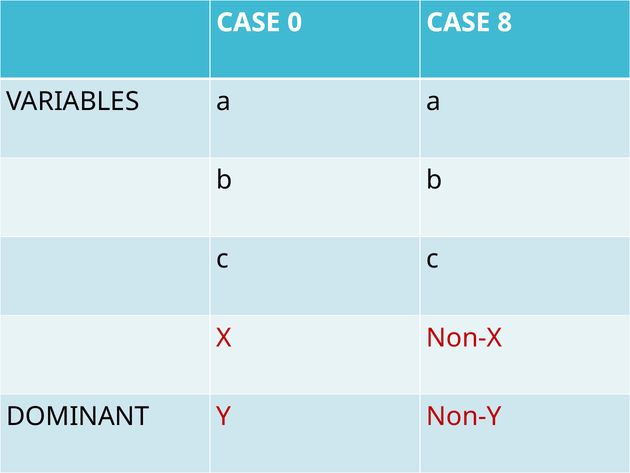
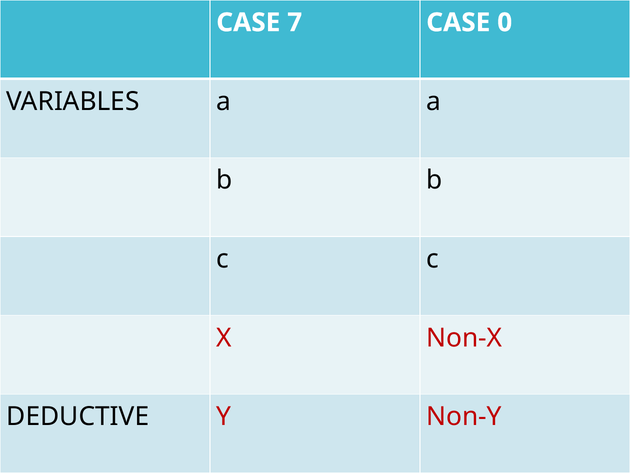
0: 0 -> 7 (295, 23)
8: 8 -> 0 (505, 23)
DOMINANT: DOMINANT -> DEDUCTIVE (78, 416)
